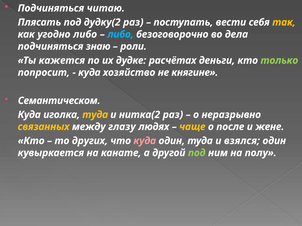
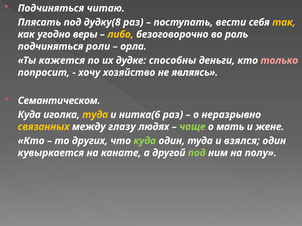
дудку(2: дудку(2 -> дудку(8 (102, 22)
угодно либо: либо -> веры (85, 34)
либо colour: light blue -> yellow (120, 34)
дела: дела -> роль (237, 34)
знаю: знаю -> роли (98, 46)
роли: роли -> орла (133, 46)
расчётах: расчётах -> способны (173, 61)
только colour: light green -> pink (279, 61)
куда: куда -> хочу (89, 73)
княгине: княгине -> являясь (195, 73)
нитка(2: нитка(2 -> нитка(6 (140, 115)
чаще colour: yellow -> light green (192, 127)
после: после -> мать (230, 127)
куда colour: pink -> light green (145, 141)
